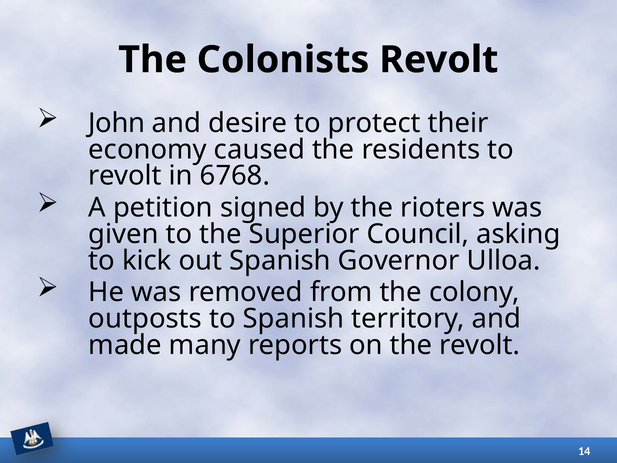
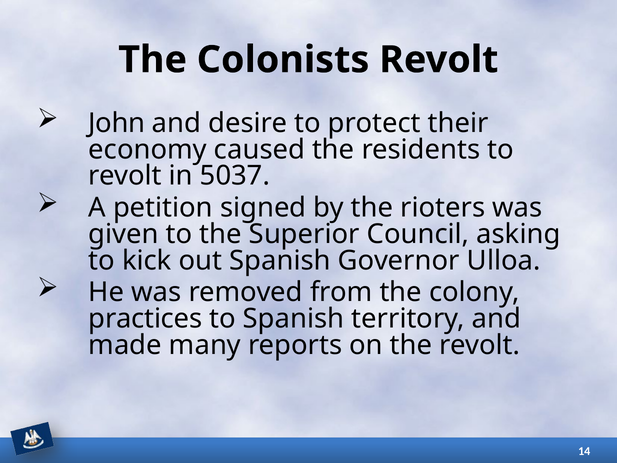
6768: 6768 -> 5037 (235, 176)
outposts: outposts -> practices (145, 319)
